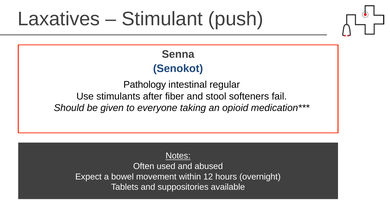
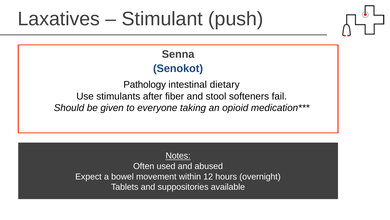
regular: regular -> dietary (225, 84)
